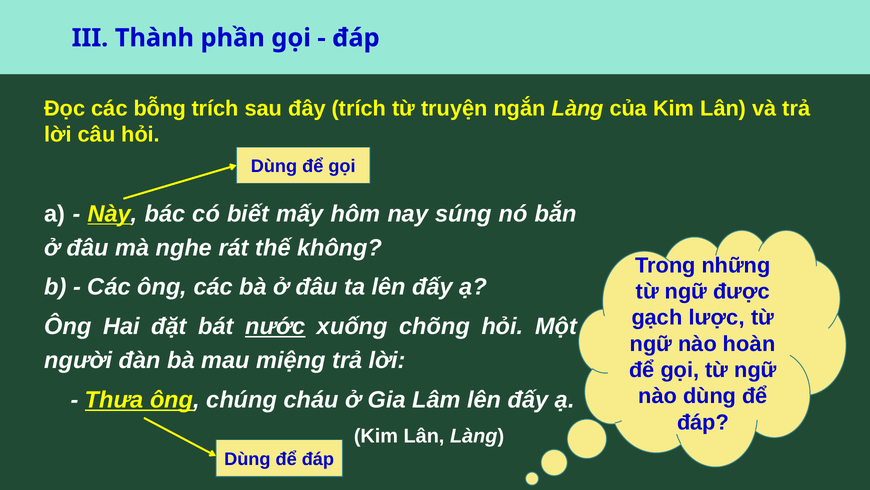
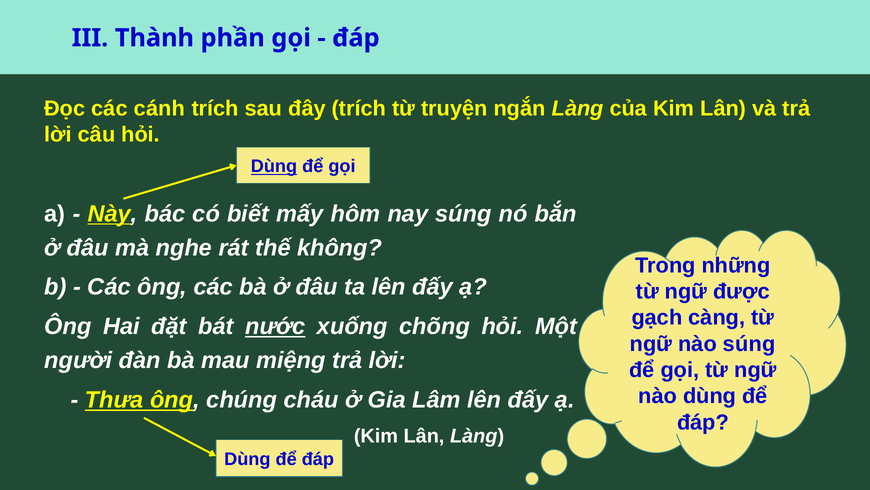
bỗng: bỗng -> cánh (160, 108)
Dùng underline: none -> present (274, 166)
lược: lược -> càng (717, 317)
nào hoàn: hoàn -> súng (749, 343)
